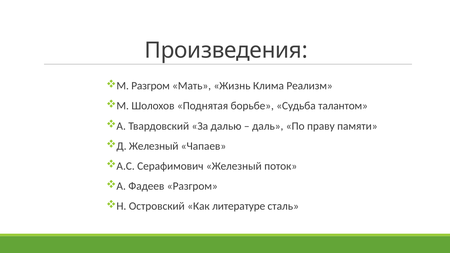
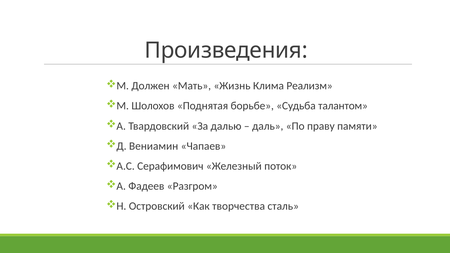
М Разгром: Разгром -> Должен (151, 86)
Д Железный: Железный -> Вениамин (154, 146)
литературе: литературе -> творчества (239, 206)
